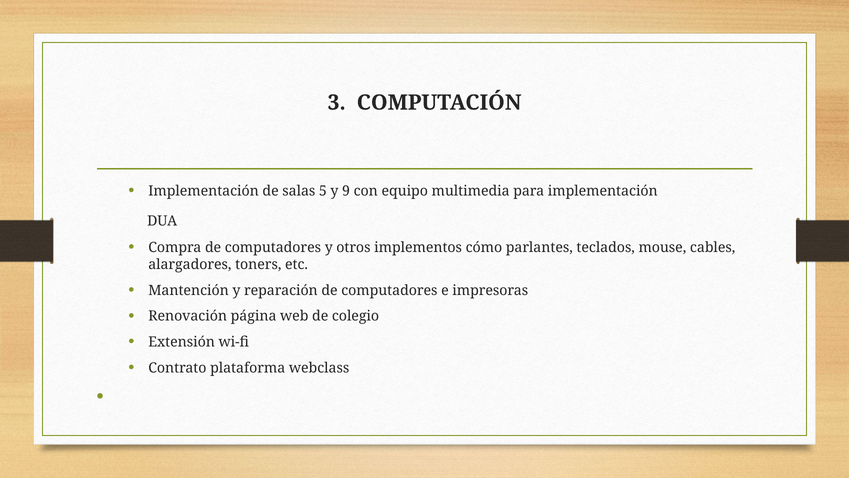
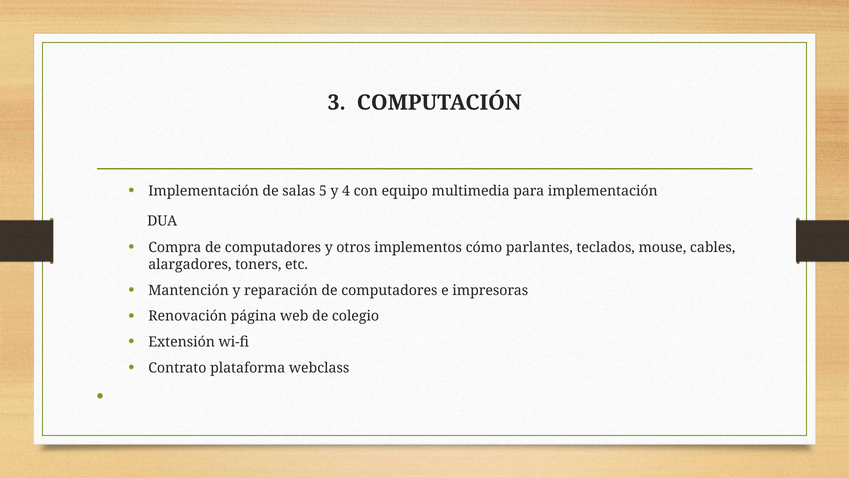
9: 9 -> 4 (346, 191)
